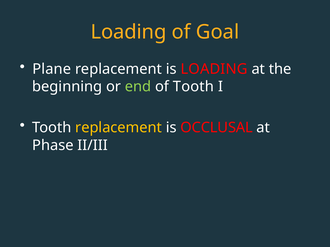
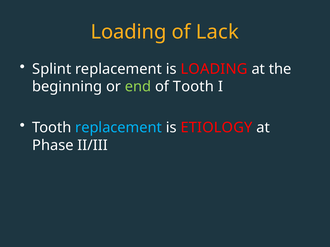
Goal: Goal -> Lack (217, 32)
Plane: Plane -> Splint (52, 69)
replacement colour: yellow -> light blue (119, 128)
OCCLUSAL: OCCLUSAL -> ETIOLOGY (216, 128)
